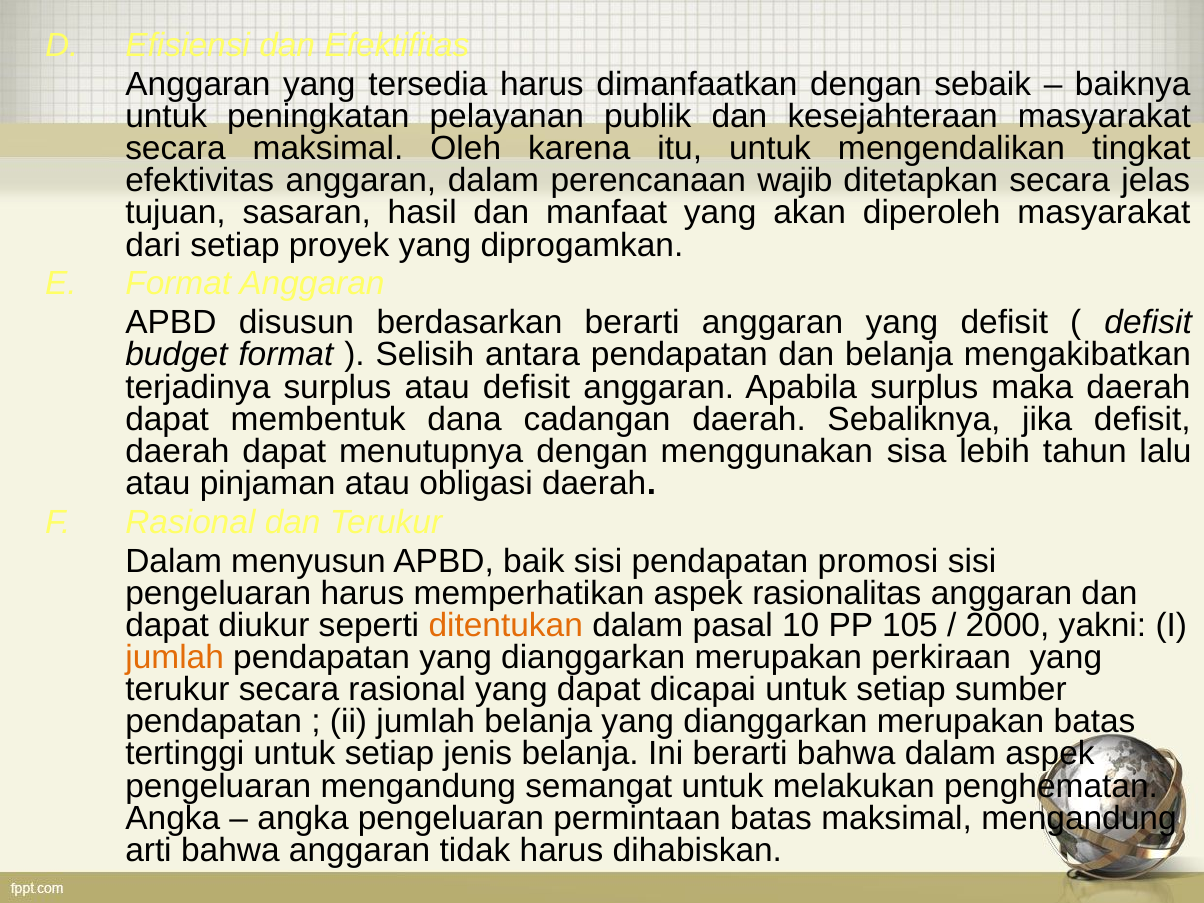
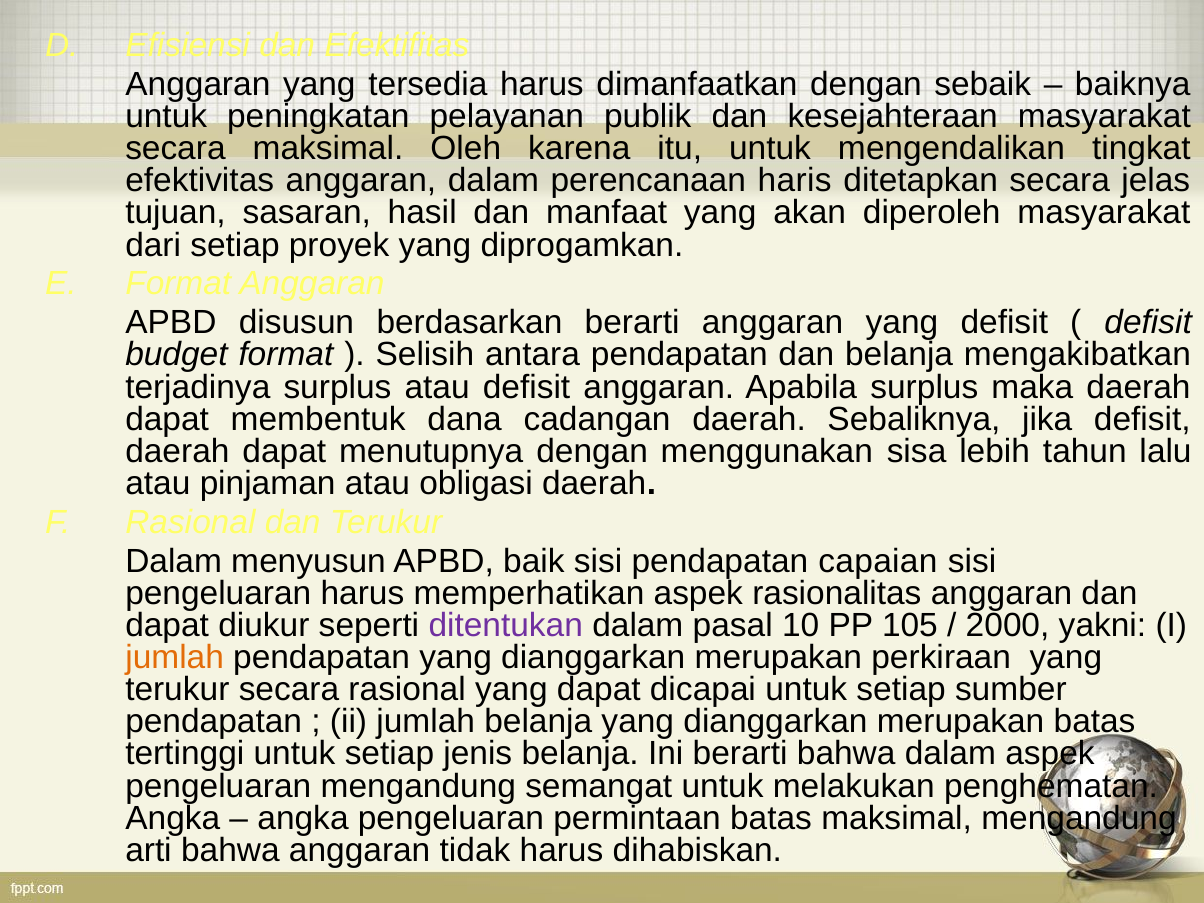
wajib: wajib -> haris (795, 181)
promosi: promosi -> capaian (878, 561)
ditentukan colour: orange -> purple (506, 625)
